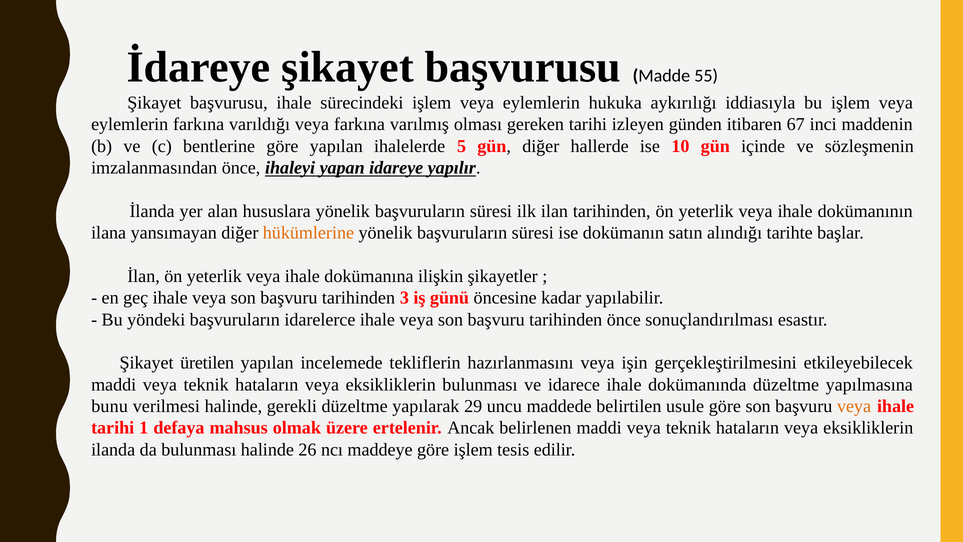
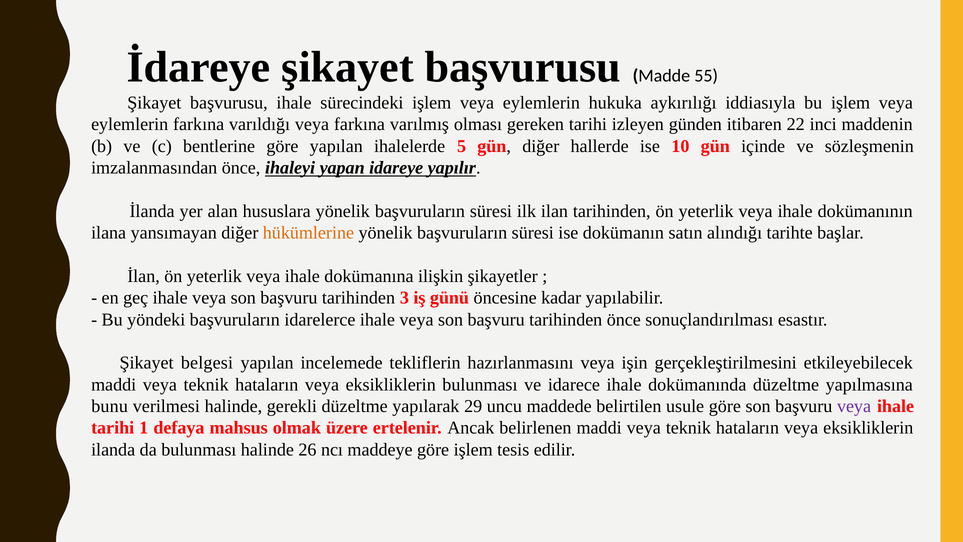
67: 67 -> 22 (796, 124)
üretilen: üretilen -> belgesi (207, 363)
veya colour: orange -> purple (854, 406)
